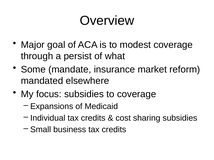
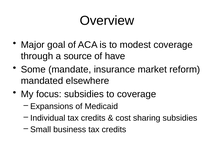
persist: persist -> source (78, 56)
what: what -> have (115, 56)
